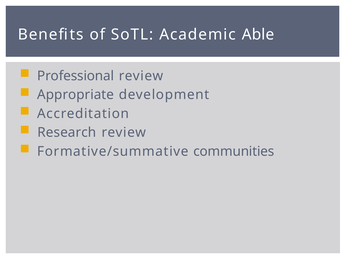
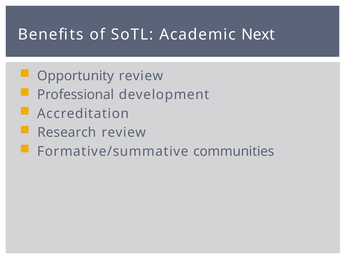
Able: Able -> Next (258, 34)
Professional: Professional -> Opportunity (76, 76)
Appropriate: Appropriate -> Professional (76, 95)
